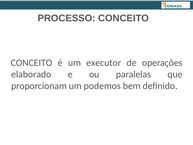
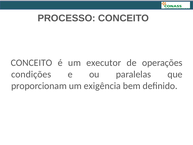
elaborado: elaborado -> condições (31, 74)
podemos: podemos -> exigência (102, 86)
